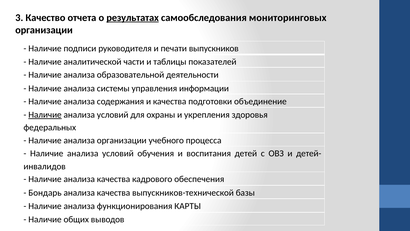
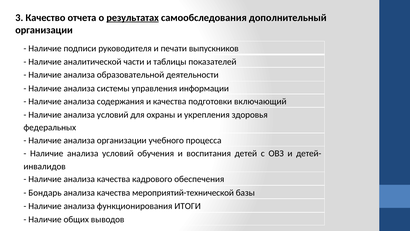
мониторинговых: мониторинговых -> дополнительный (288, 18)
объединение: объединение -> включающий (260, 101)
Наличие underline: present -> none (45, 115)
выпускников-технической: выпускников-технической -> мероприятий-технической (183, 192)
КАРТЫ: КАРТЫ -> ИТОГИ (188, 206)
